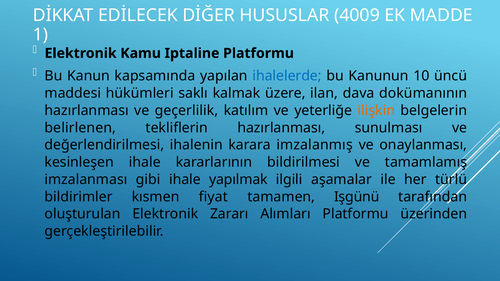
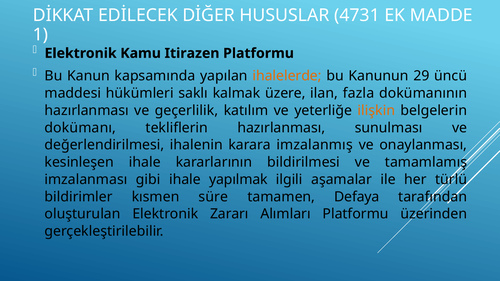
4009: 4009 -> 4731 (357, 15)
Iptaline: Iptaline -> Itirazen (192, 53)
ihalelerde colour: blue -> orange (287, 76)
10: 10 -> 29 (421, 76)
dava: dava -> fazla (359, 93)
belirlenen: belirlenen -> dokümanı (80, 128)
fiyat: fiyat -> süre (213, 197)
Işgünü: Işgünü -> Defaya (357, 197)
